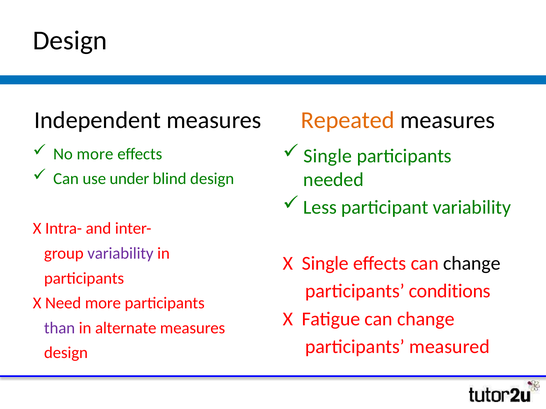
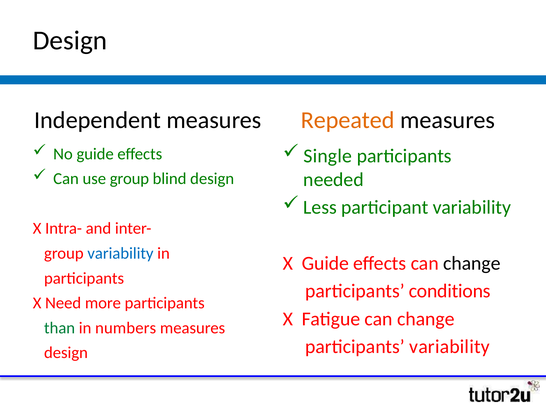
No more: more -> guide (95, 154)
use under: under -> group (129, 179)
variability colour: purple -> blue (120, 254)
X Single: Single -> Guide (325, 264)
than colour: purple -> green (60, 328)
alternate: alternate -> numbers (126, 328)
participants measured: measured -> variability (450, 347)
